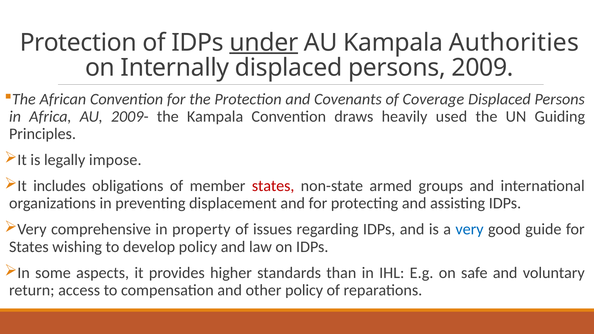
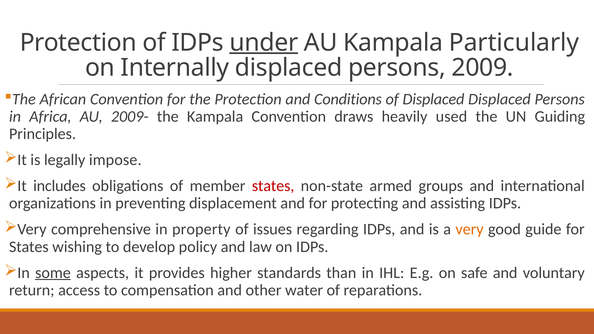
Authorities: Authorities -> Particularly (514, 43)
Covenants: Covenants -> Conditions (348, 99)
of Coverage: Coverage -> Displaced (433, 99)
very colour: blue -> orange (470, 229)
some underline: none -> present (53, 273)
other policy: policy -> water (304, 290)
